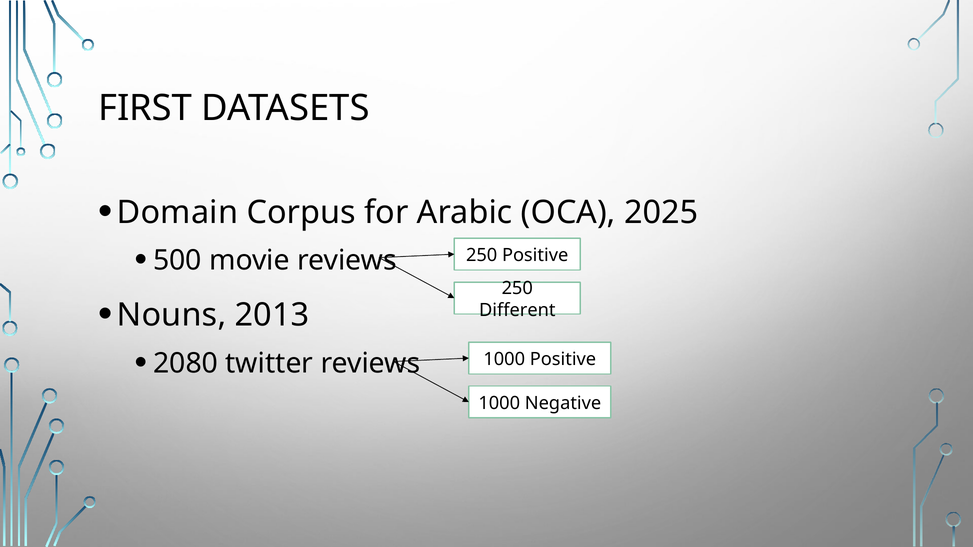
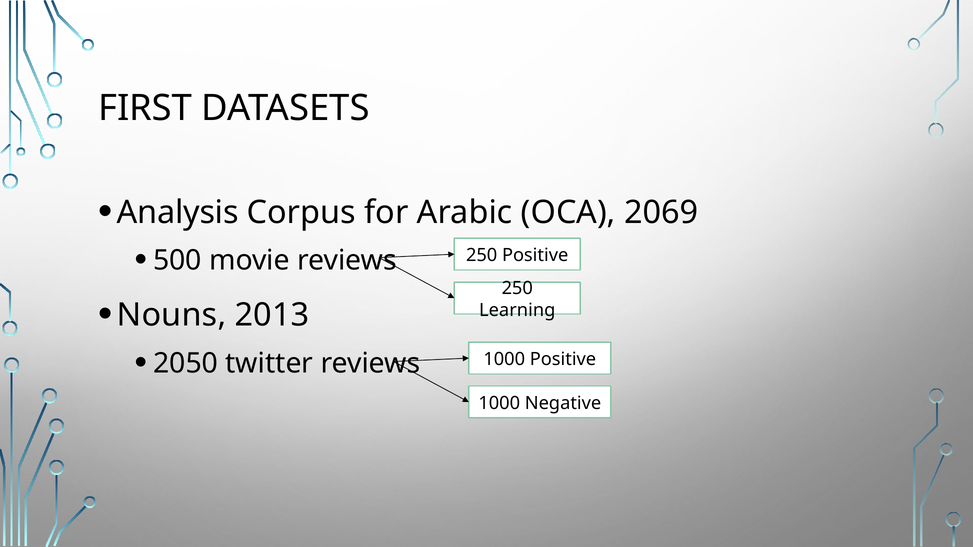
Domain: Domain -> Analysis (178, 213)
2025: 2025 -> 2069 (661, 213)
Different: Different -> Learning (517, 310)
2080: 2080 -> 2050 (186, 363)
